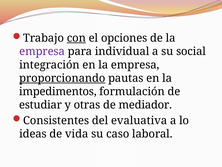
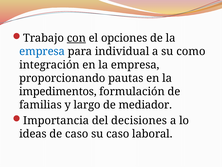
empresa colour: purple -> blue (42, 51)
social: social -> como (191, 51)
proporcionando underline: present -> none (62, 78)
estudiar: estudiar -> familias (40, 105)
otras: otras -> largo (87, 105)
Consistentes: Consistentes -> Importancia (56, 120)
evaluativa: evaluativa -> decisiones (139, 120)
de vida: vida -> caso (77, 133)
